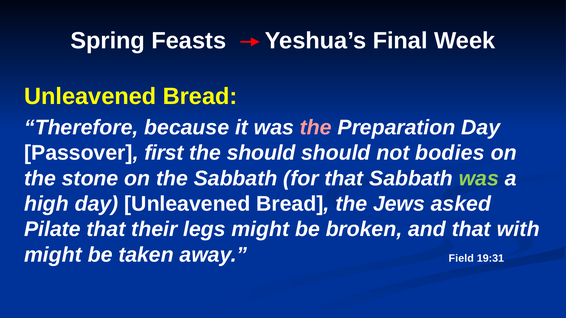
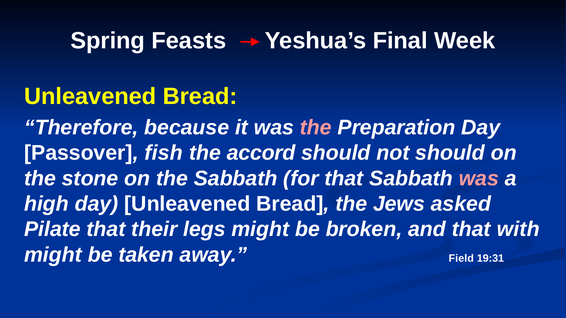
first: first -> fish (164, 153)
the should: should -> accord (261, 153)
not bodies: bodies -> should (450, 153)
was colour: light green -> pink (479, 179)
